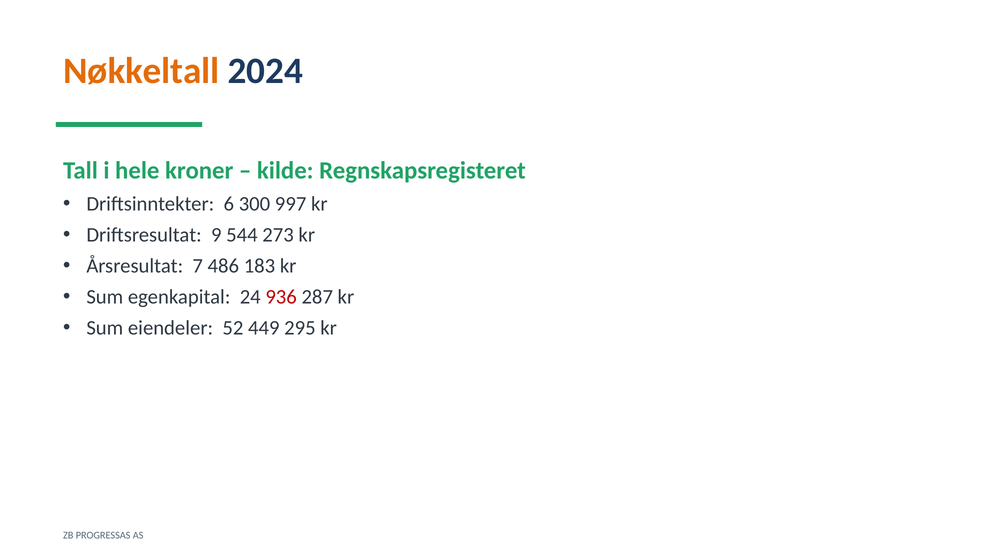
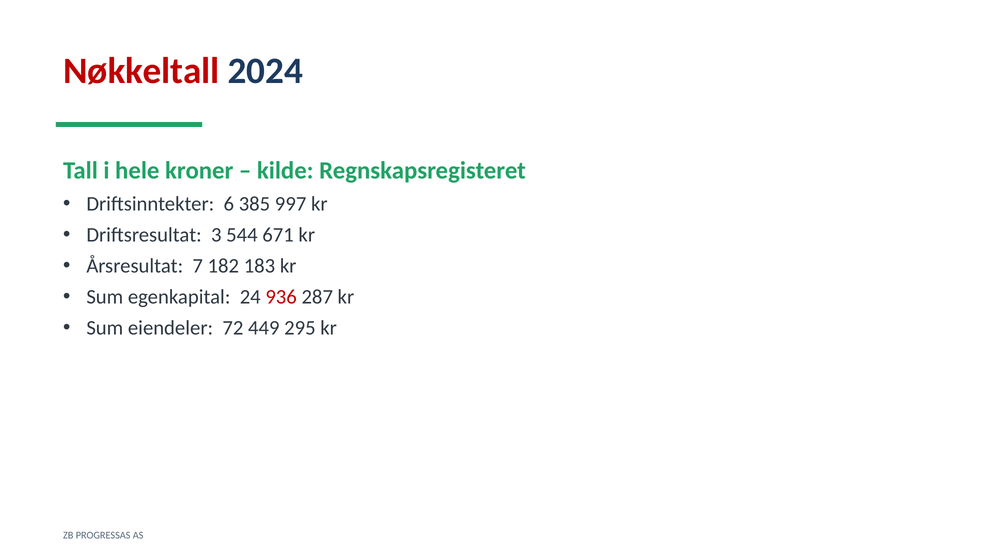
Nøkkeltall colour: orange -> red (141, 71)
300: 300 -> 385 (254, 204)
9: 9 -> 3 (216, 235)
273: 273 -> 671 (278, 235)
486: 486 -> 182 (223, 266)
52: 52 -> 72 (233, 328)
